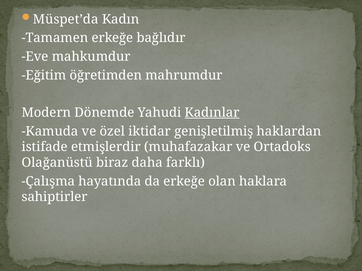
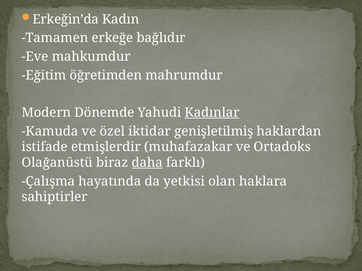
Müspet’da: Müspet’da -> Erkeğin’da (66, 19)
daha underline: none -> present (147, 163)
da erkeğe: erkeğe -> yetkisi (184, 182)
